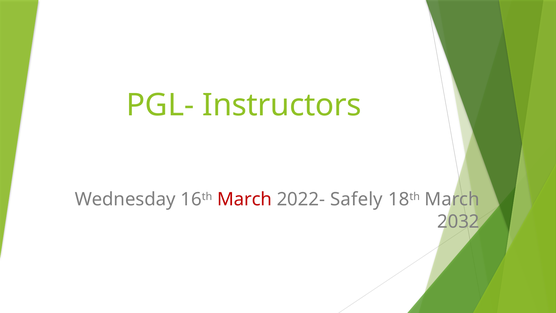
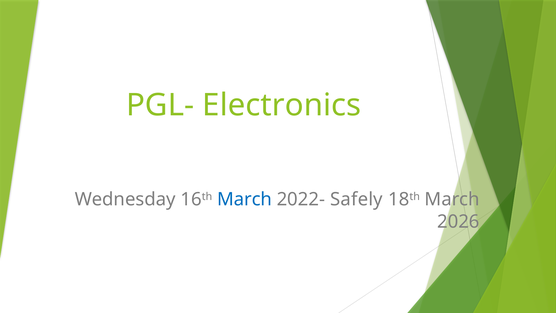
Instructors: Instructors -> Electronics (282, 105)
March colour: red -> blue (245, 199)
2032: 2032 -> 2026 (458, 222)
